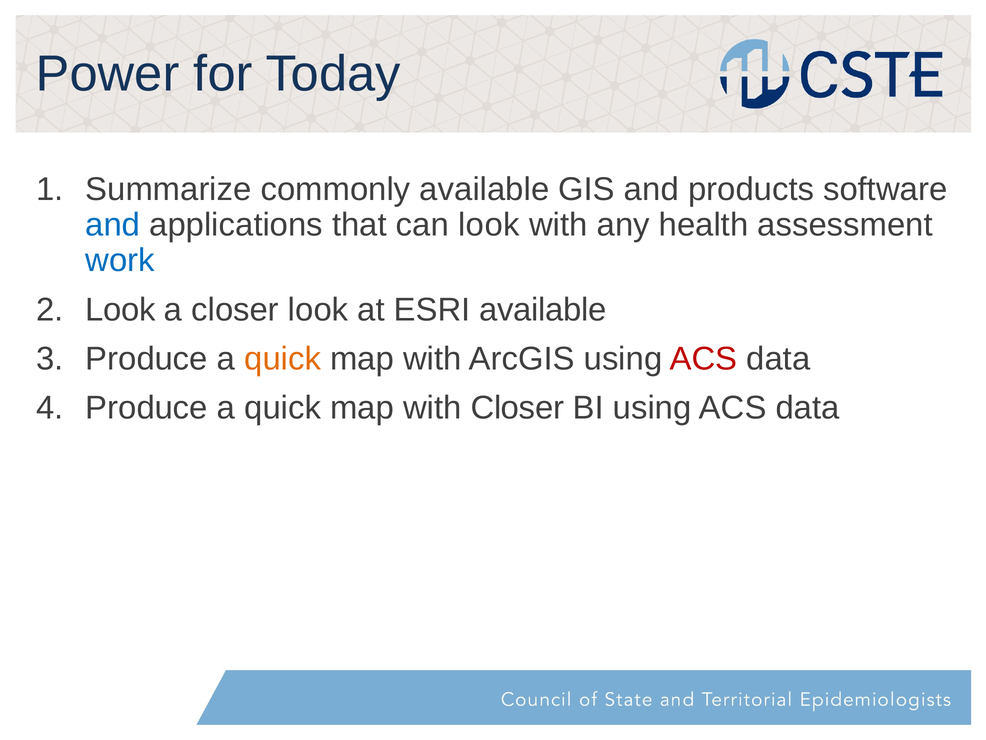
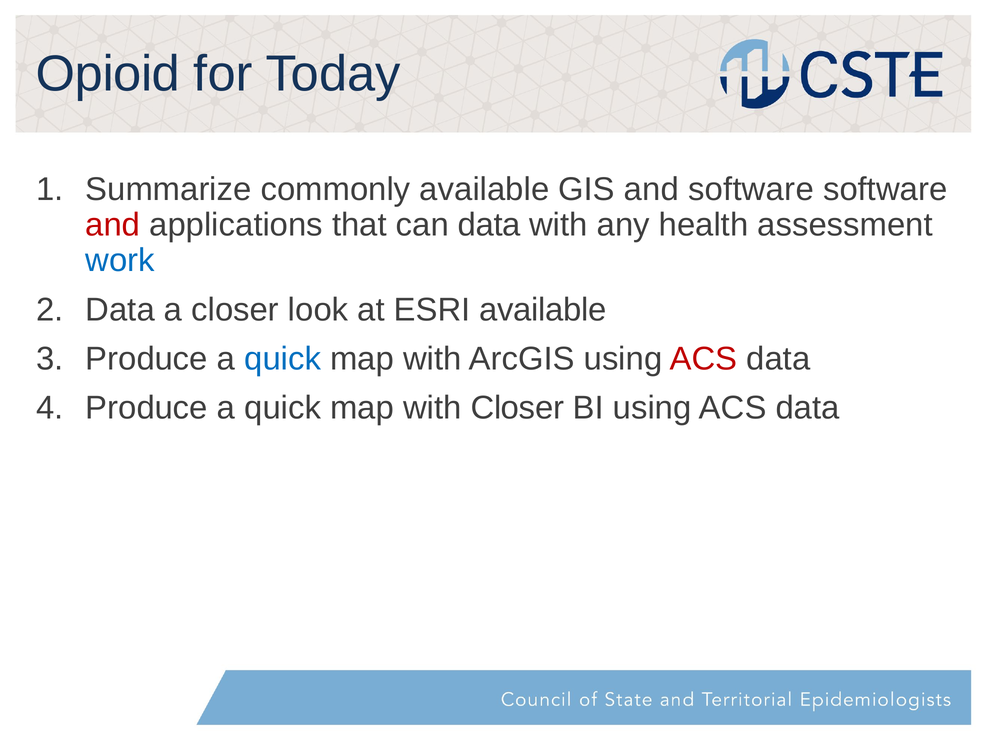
Power: Power -> Opioid (108, 74)
and products: products -> software (751, 189)
and colour: blue -> red (113, 225)
can look: look -> data (489, 225)
Look: Look -> Data (120, 309)
quick colour: orange -> blue (283, 359)
